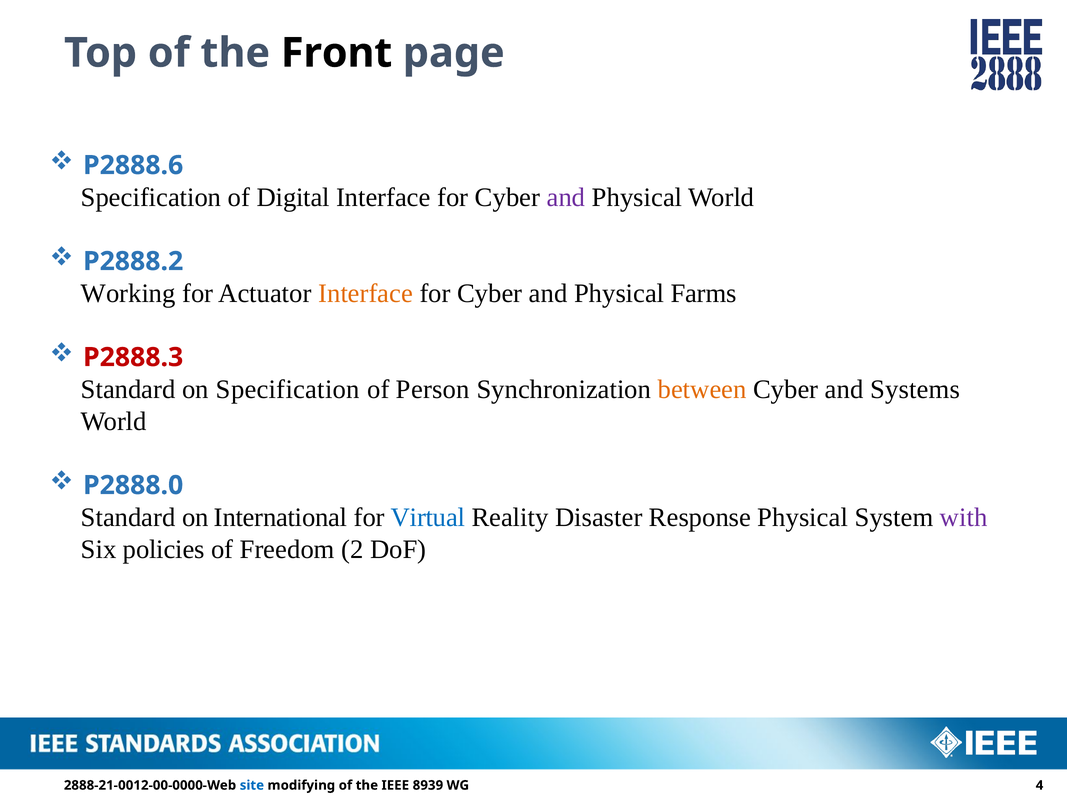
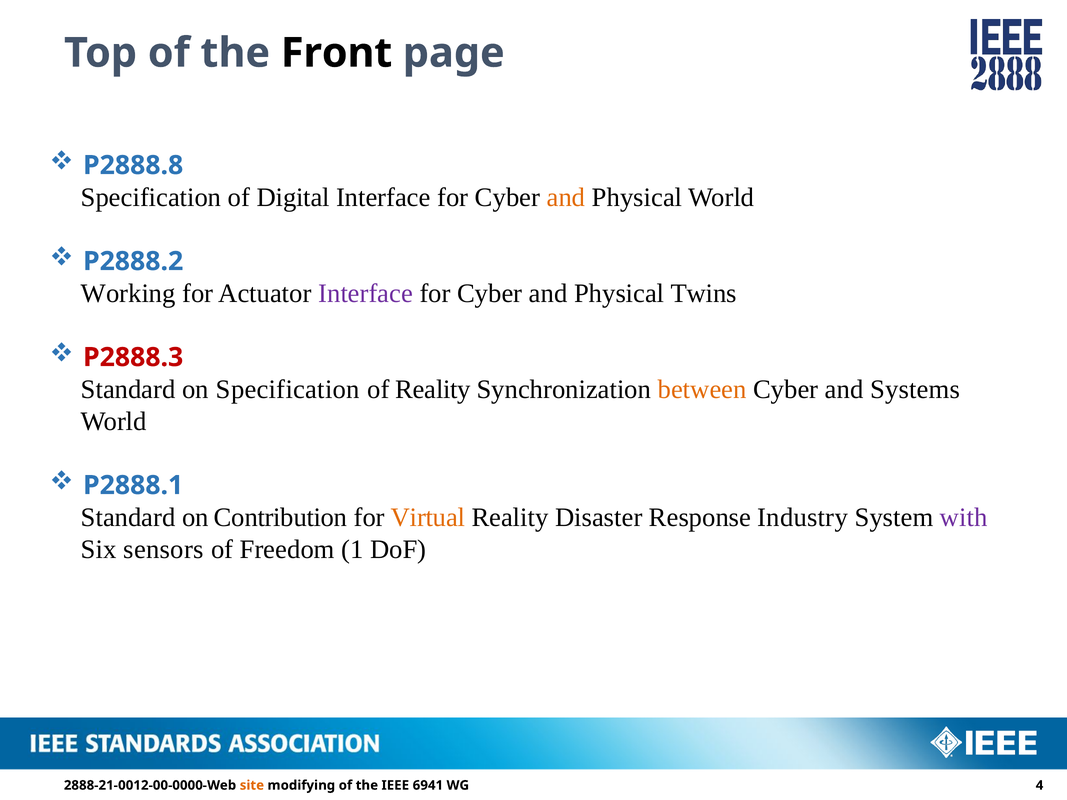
P2888.6: P2888.6 -> P2888.8 (133, 165)
and colour: purple -> orange (566, 197)
Interface colour: orange -> purple (366, 293)
Farms: Farms -> Twins (704, 293)
of Person: Person -> Reality (433, 389)
P2888.0: P2888.0 -> P2888.1 (133, 485)
International: International -> Contribution (281, 517)
Virtual colour: blue -> orange (428, 517)
Response Physical: Physical -> Industry (803, 517)
policies: policies -> sensors (164, 549)
2: 2 -> 1 (352, 549)
site colour: blue -> orange (252, 786)
8939: 8939 -> 6941 (428, 786)
